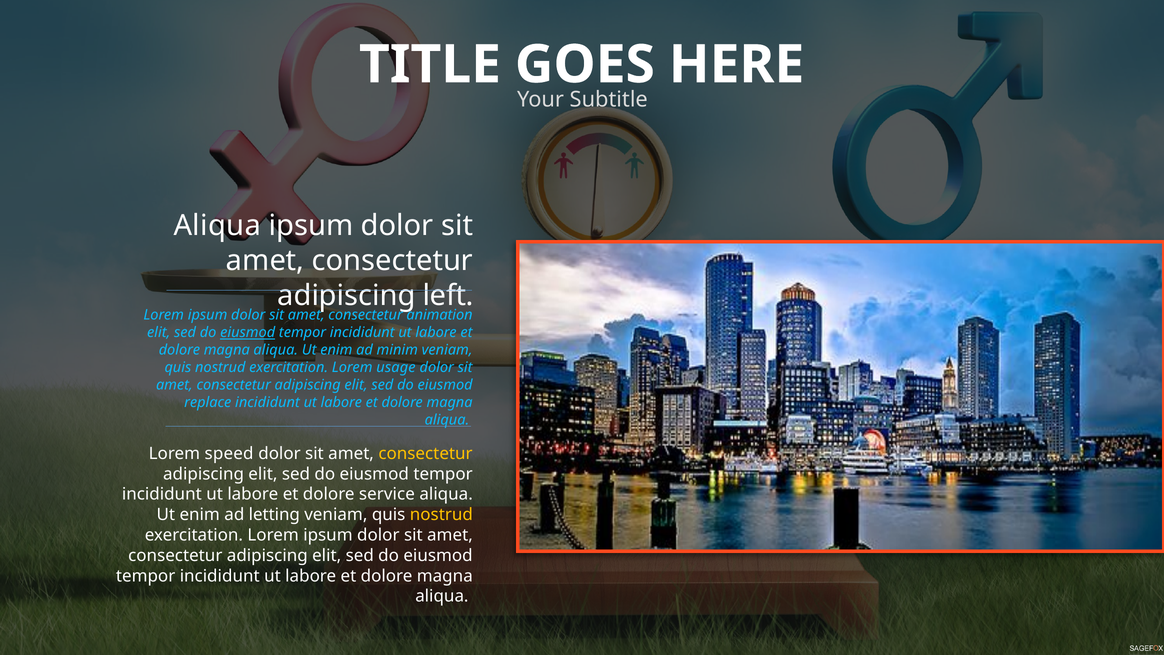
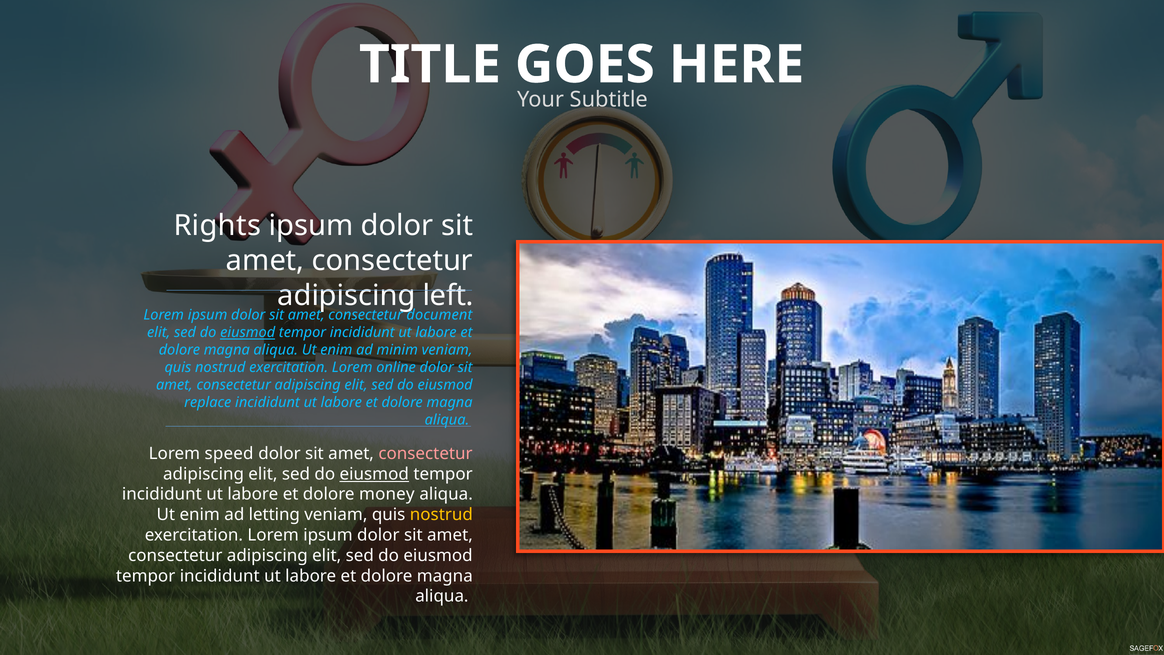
Aliqua: Aliqua -> Rights (217, 226)
animation: animation -> document (439, 315)
usage: usage -> online (396, 367)
consectetur colour: yellow -> pink (426, 453)
eiusmod underline: none -> present (374, 474)
service: service -> money (387, 494)
